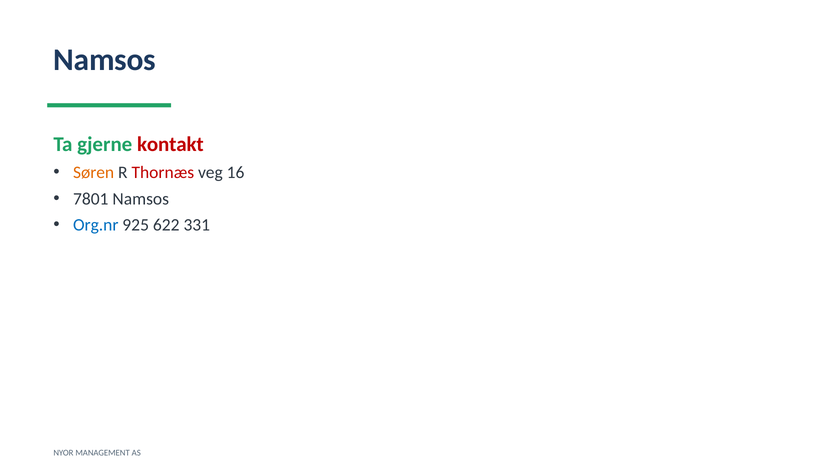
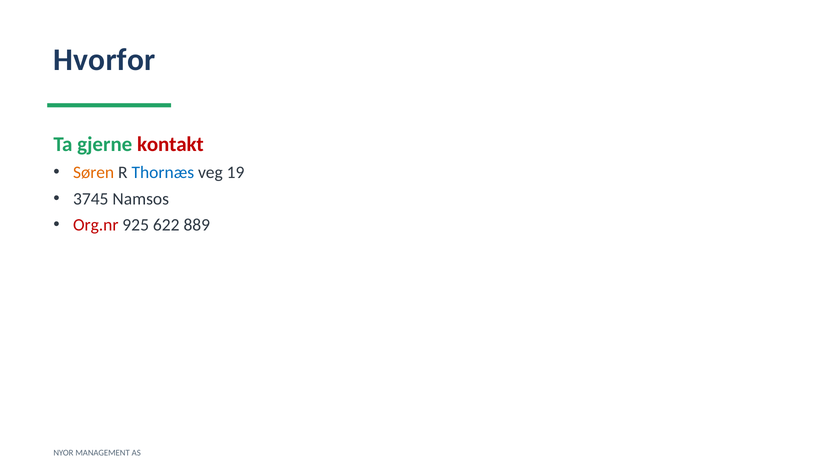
Namsos: Namsos -> Hvorfor (104, 60)
Thornæs colour: red -> blue (163, 173)
16: 16 -> 19 (236, 173)
7801: 7801 -> 3745 (91, 199)
Org.nr colour: blue -> red (96, 225)
331: 331 -> 889 (197, 225)
